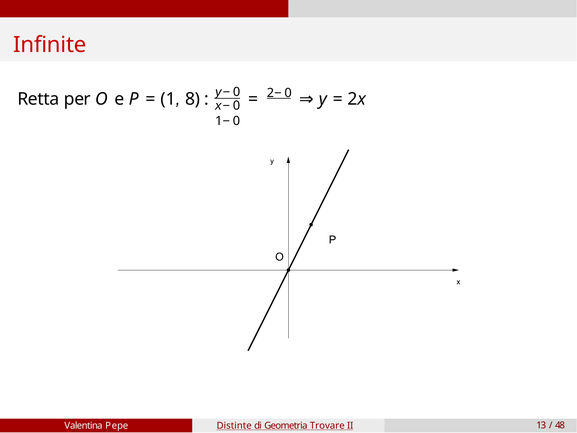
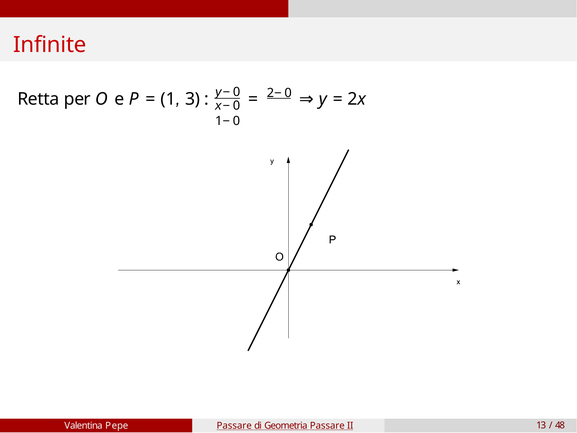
8: 8 -> 3 (193, 99)
Pepe Distinte: Distinte -> Passare (234, 426)
Geometria Trovare: Trovare -> Passare (327, 426)
